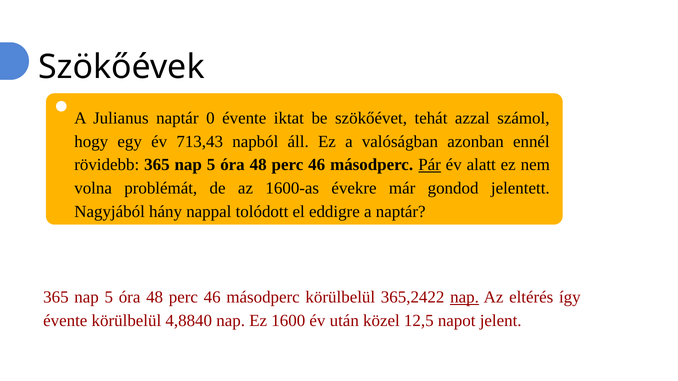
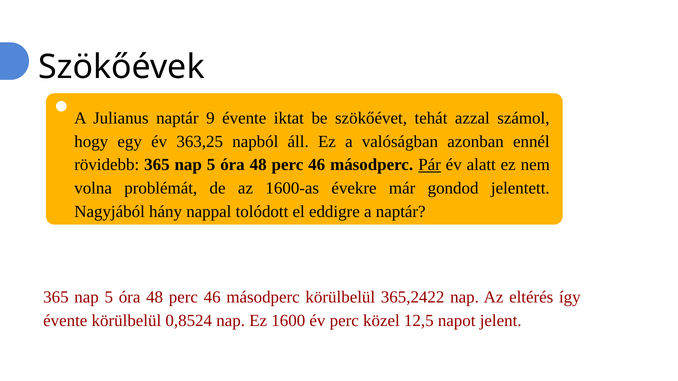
0: 0 -> 9 (210, 118)
713,43: 713,43 -> 363,25 (200, 142)
nap underline: present -> none (465, 298)
4,8840: 4,8840 -> 0,8524 (189, 321)
év után: után -> perc (344, 321)
